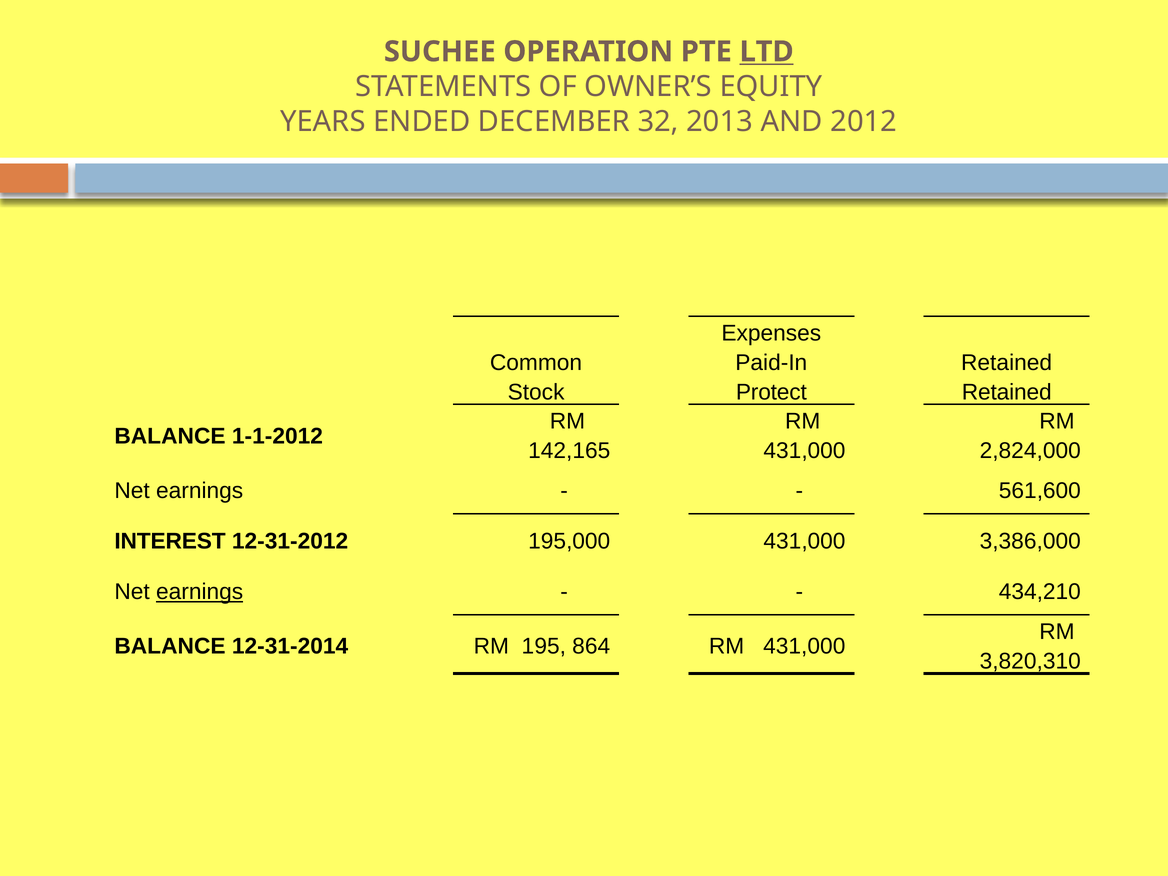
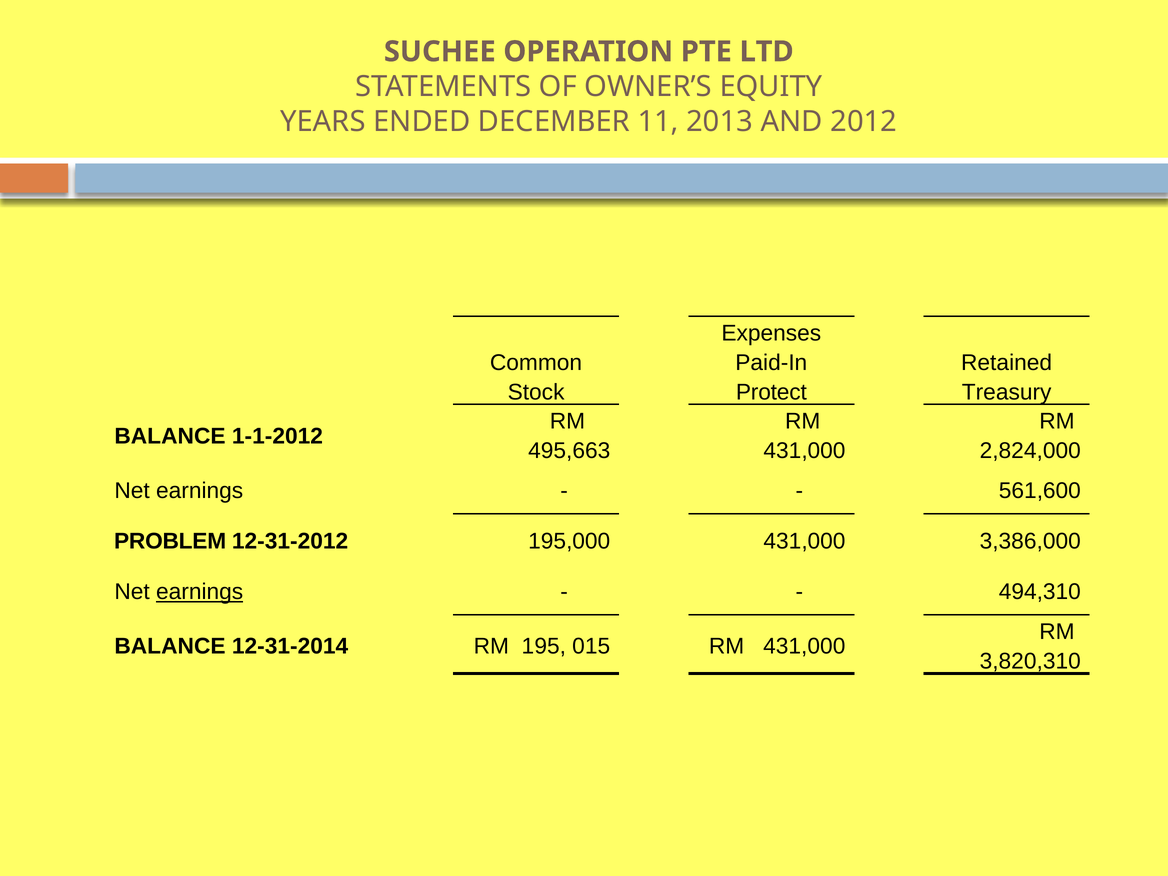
LTD underline: present -> none (767, 52)
32: 32 -> 11 (658, 122)
Retained: Retained -> Treasury (1007, 392)
142,165: 142,165 -> 495,663 (569, 451)
INTEREST: INTEREST -> PROBLEM (170, 541)
434,210: 434,210 -> 494,310 (1040, 592)
864: 864 -> 015 (591, 646)
